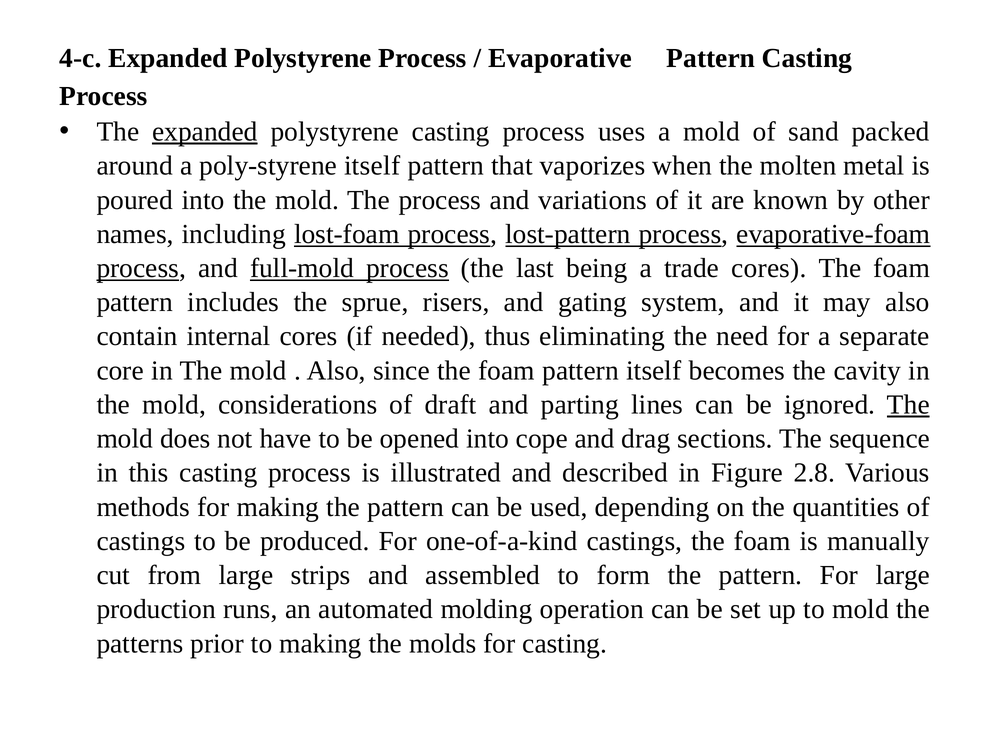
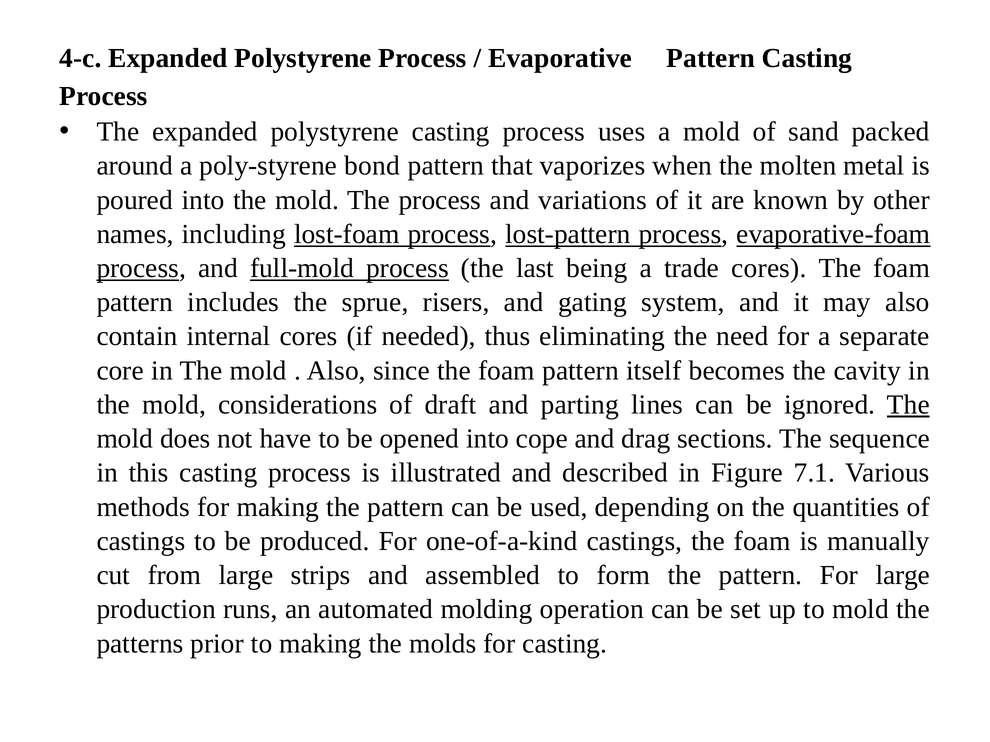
expanded underline: present -> none (205, 132)
poly-styrene itself: itself -> bond (372, 166)
2.8: 2.8 -> 7.1 (814, 473)
